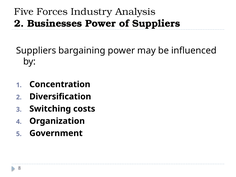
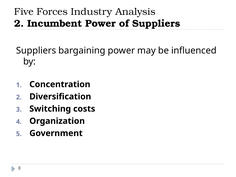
Businesses: Businesses -> Incumbent (55, 23)
